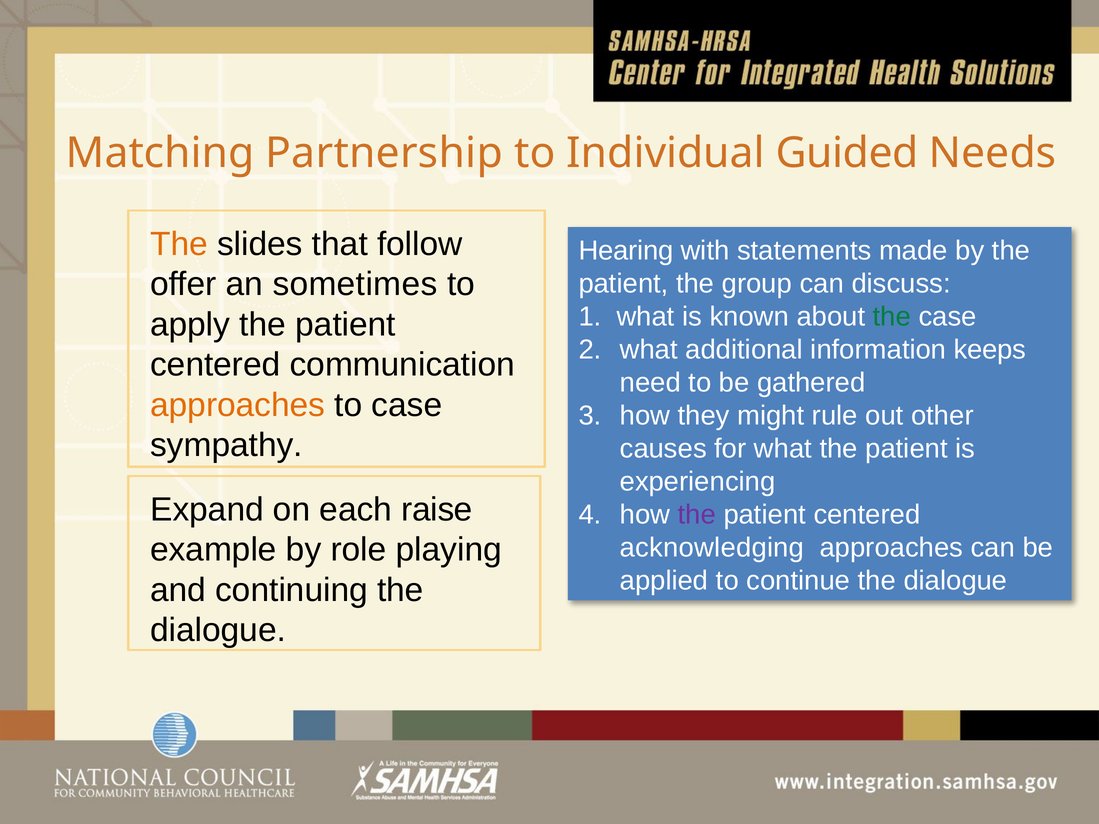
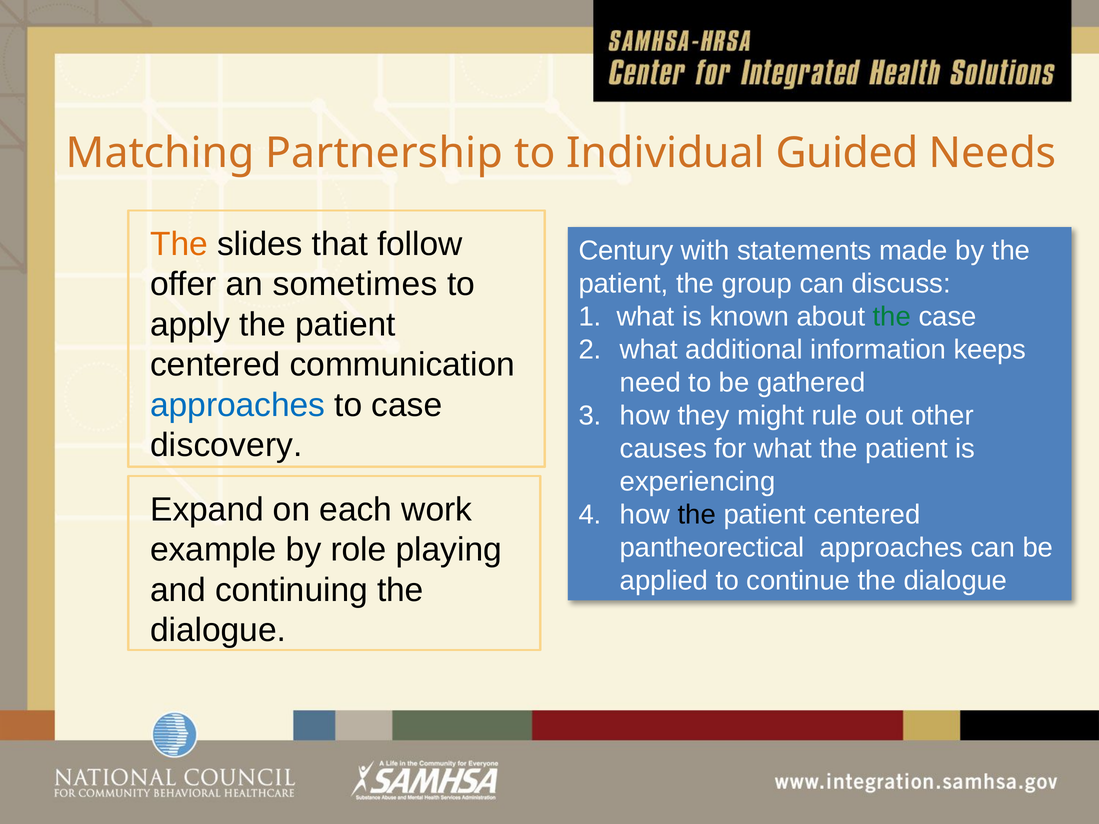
Hearing: Hearing -> Century (626, 251)
approaches colour: orange -> blue (238, 405)
sympathy: sympathy -> discovery (226, 446)
raise: raise -> work (437, 510)
the colour: purple -> black (697, 515)
acknowledging: acknowledging -> pantheorectical (712, 548)
